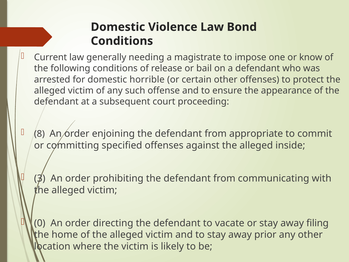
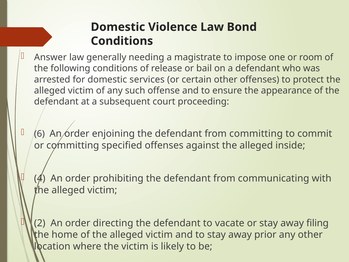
Current: Current -> Answer (50, 57)
know: know -> room (311, 57)
horrible: horrible -> services (147, 79)
8: 8 -> 6 (39, 134)
from appropriate: appropriate -> committing (256, 134)
3: 3 -> 4 (40, 178)
0: 0 -> 2 (40, 223)
